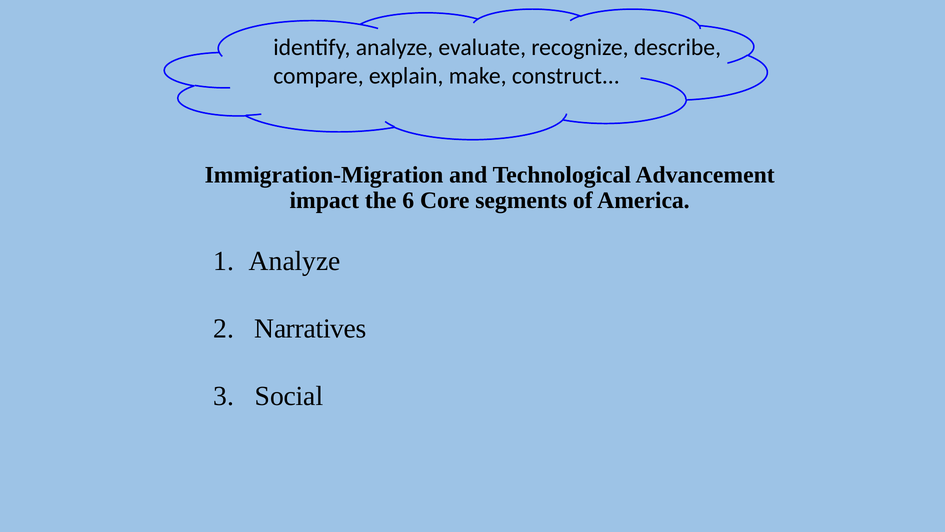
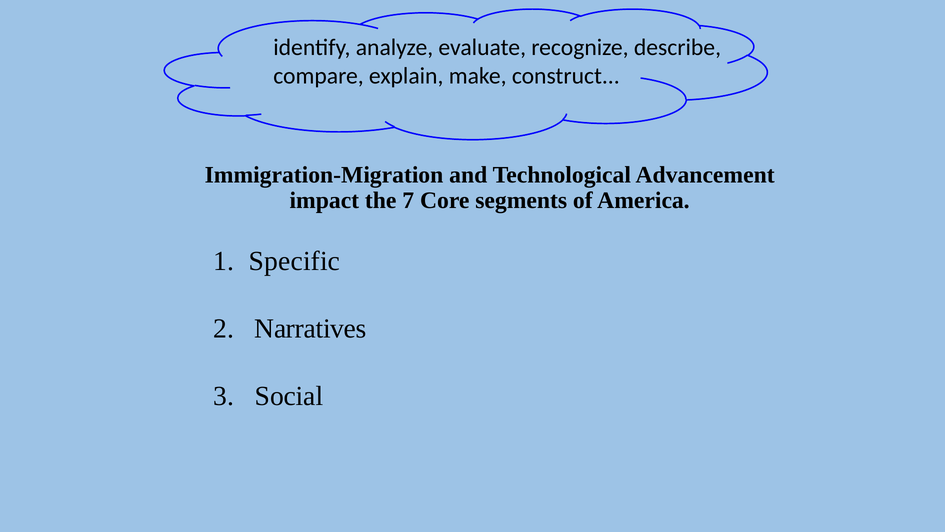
6: 6 -> 7 (408, 200)
Analyze: Analyze -> Specific (295, 261)
